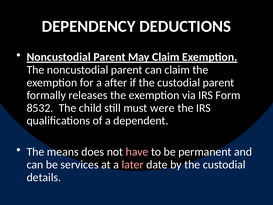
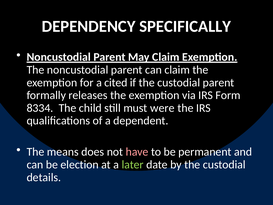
DEDUCTIONS: DEDUCTIONS -> SPECIFICALLY (185, 26)
after: after -> cited (116, 82)
8532: 8532 -> 8334 (40, 108)
services: services -> election (80, 164)
later colour: pink -> light green (133, 164)
